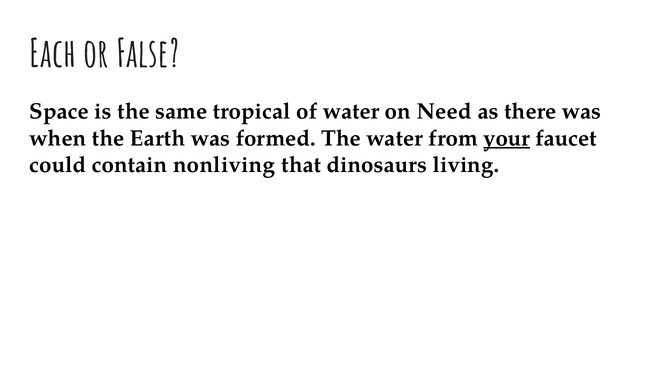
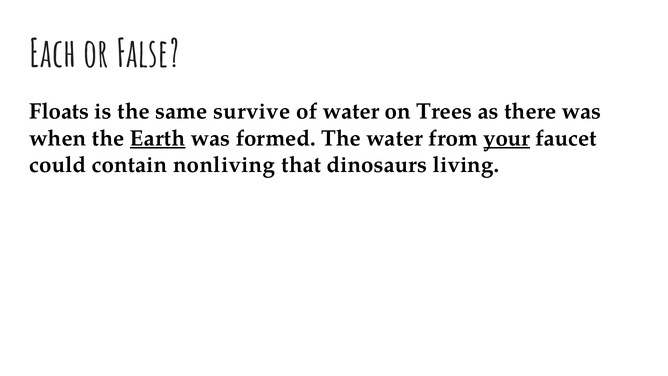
Space: Space -> Floats (59, 111)
tropical: tropical -> survive (252, 111)
Need: Need -> Trees (444, 111)
Earth underline: none -> present (158, 138)
